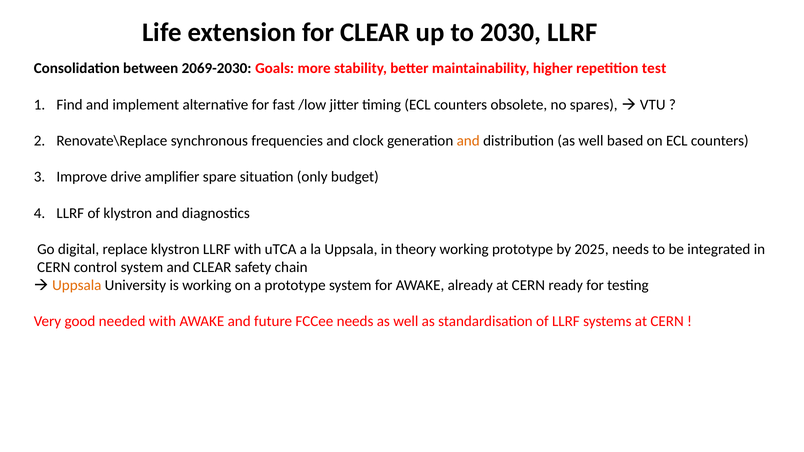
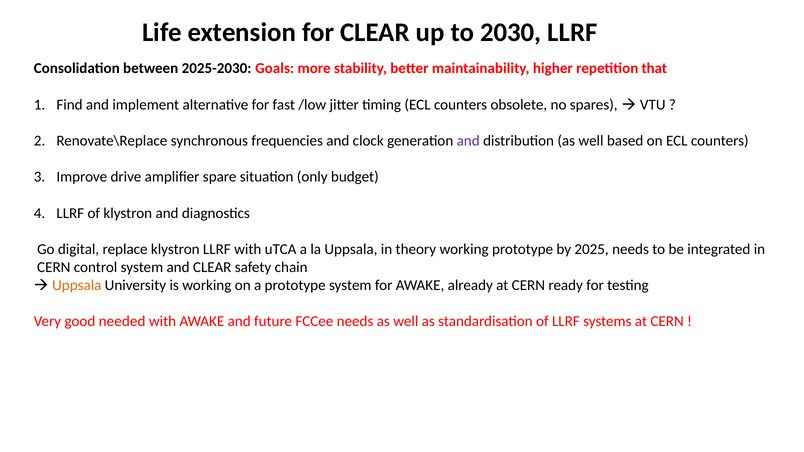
2069-2030: 2069-2030 -> 2025-2030 (217, 68)
test: test -> that (654, 68)
and colour: orange -> purple (468, 141)
